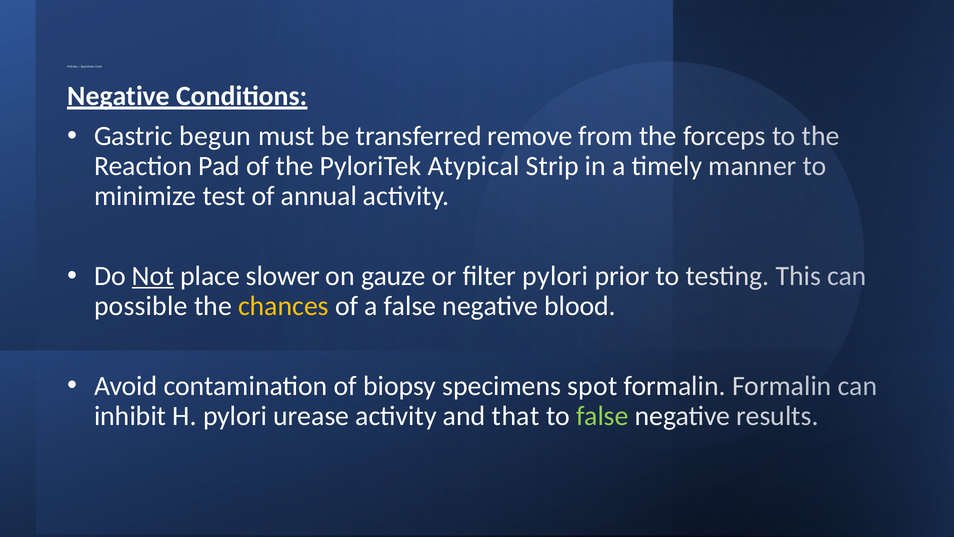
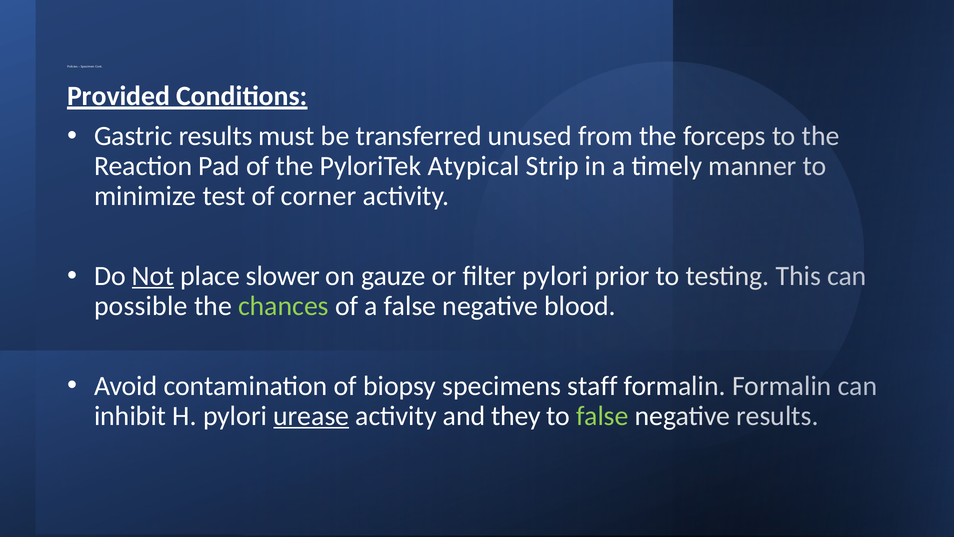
Negative: Negative -> Provided (119, 96)
Gastric begun: begun -> results (215, 136)
remove: remove -> unused (530, 136)
annual: annual -> corner (319, 196)
chances colour: yellow -> light green (283, 306)
spot: spot -> staff (593, 386)
urease underline: none -> present (311, 416)
that: that -> they (516, 416)
